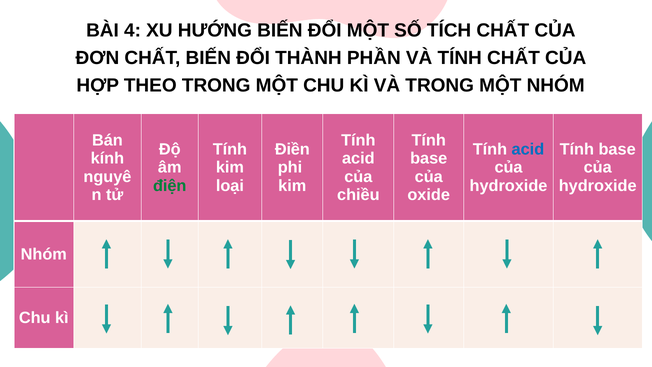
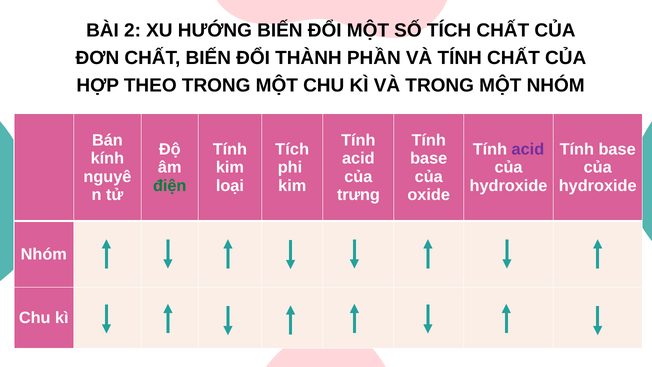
4: 4 -> 2 (133, 31)
Điền: Điền -> Tích (292, 149)
acid colour: blue -> purple (528, 149)
chiều: chiều -> trưng (358, 195)
